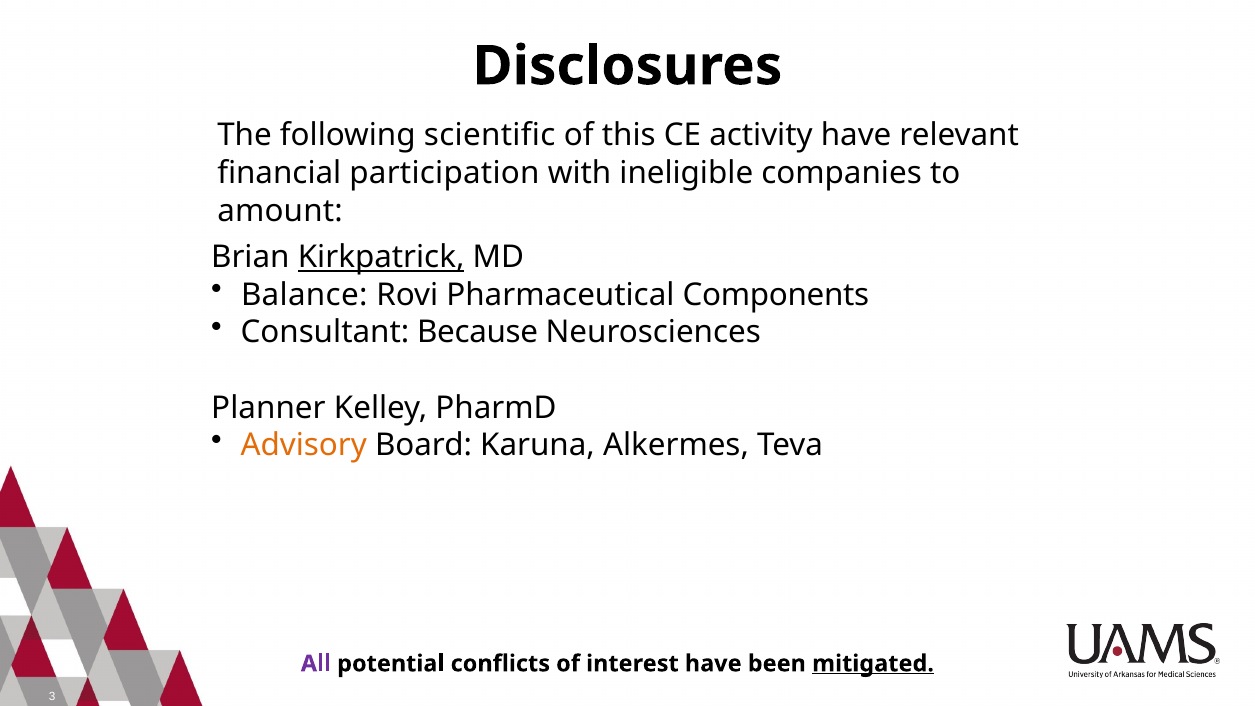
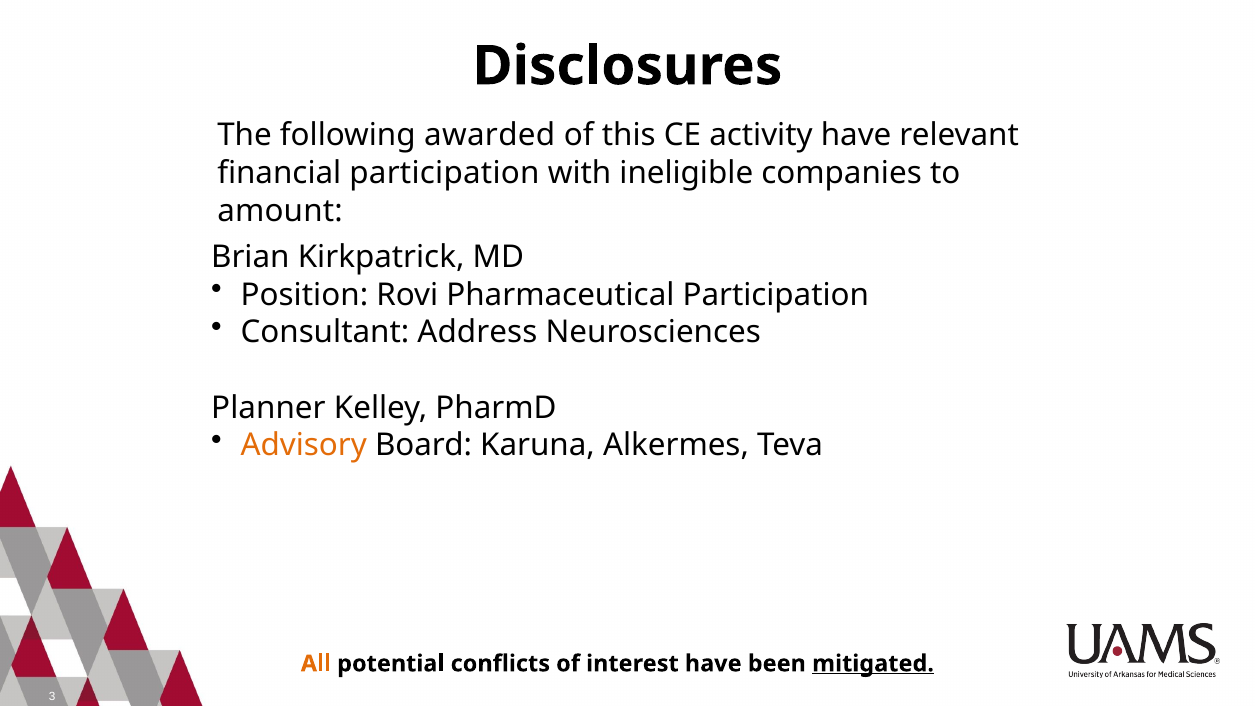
scientific: scientific -> awarded (490, 136)
Kirkpatrick underline: present -> none (381, 257)
Balance: Balance -> Position (304, 295)
Pharmaceutical Components: Components -> Participation (776, 295)
Because: Because -> Address (477, 332)
All colour: purple -> orange (316, 664)
